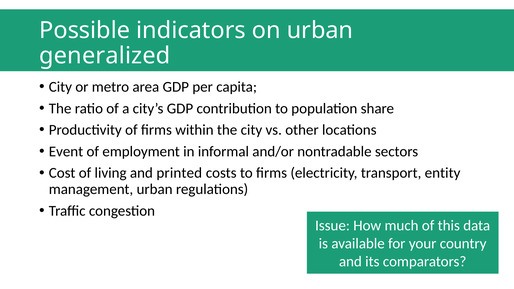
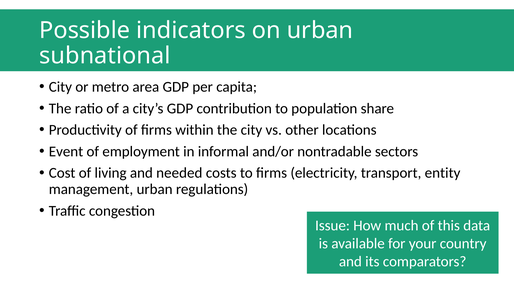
generalized: generalized -> subnational (105, 56)
printed: printed -> needed (179, 173)
